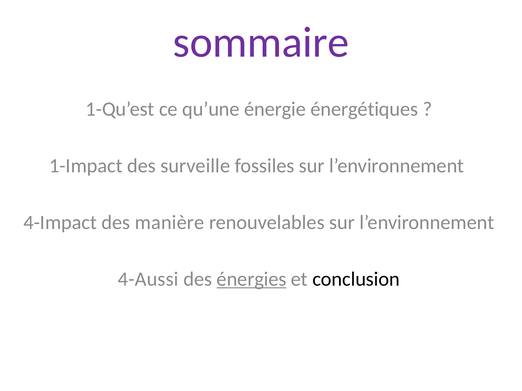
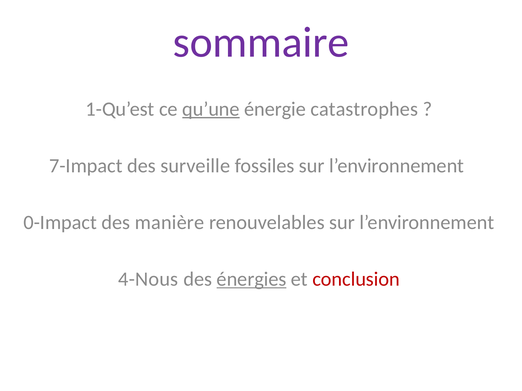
qu’une underline: none -> present (211, 109)
énergétiques: énergétiques -> catastrophes (364, 109)
1-Impact: 1-Impact -> 7-Impact (86, 166)
4-Impact: 4-Impact -> 0-Impact (60, 223)
4-Aussi: 4-Aussi -> 4-Nous (148, 279)
conclusion colour: black -> red (356, 279)
